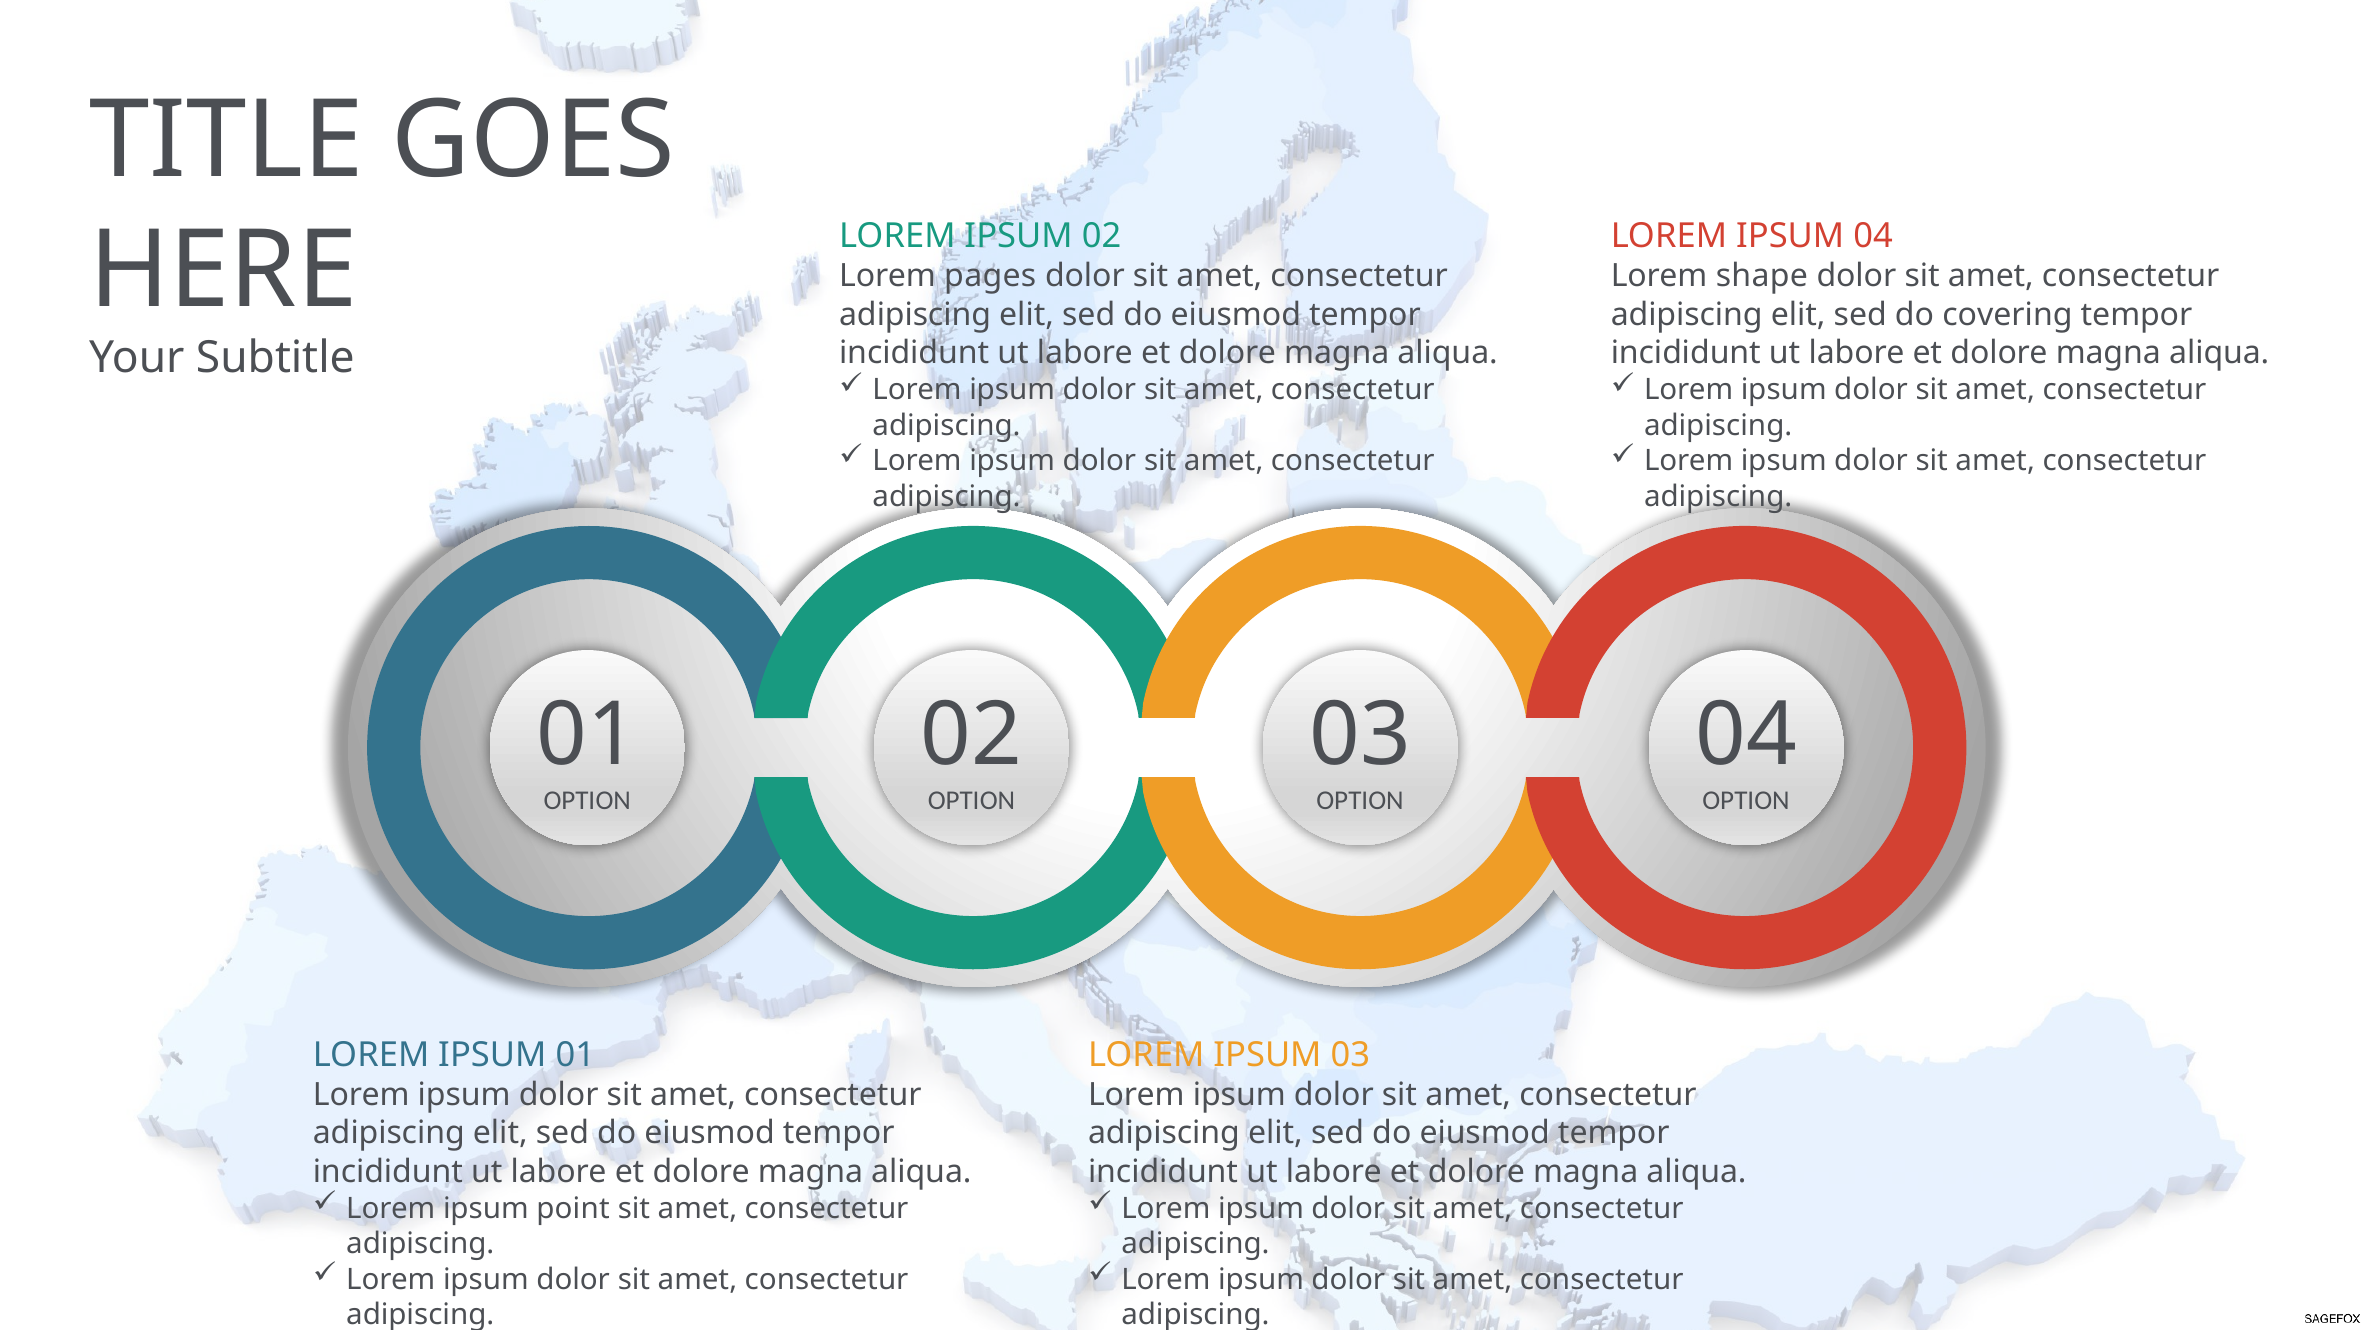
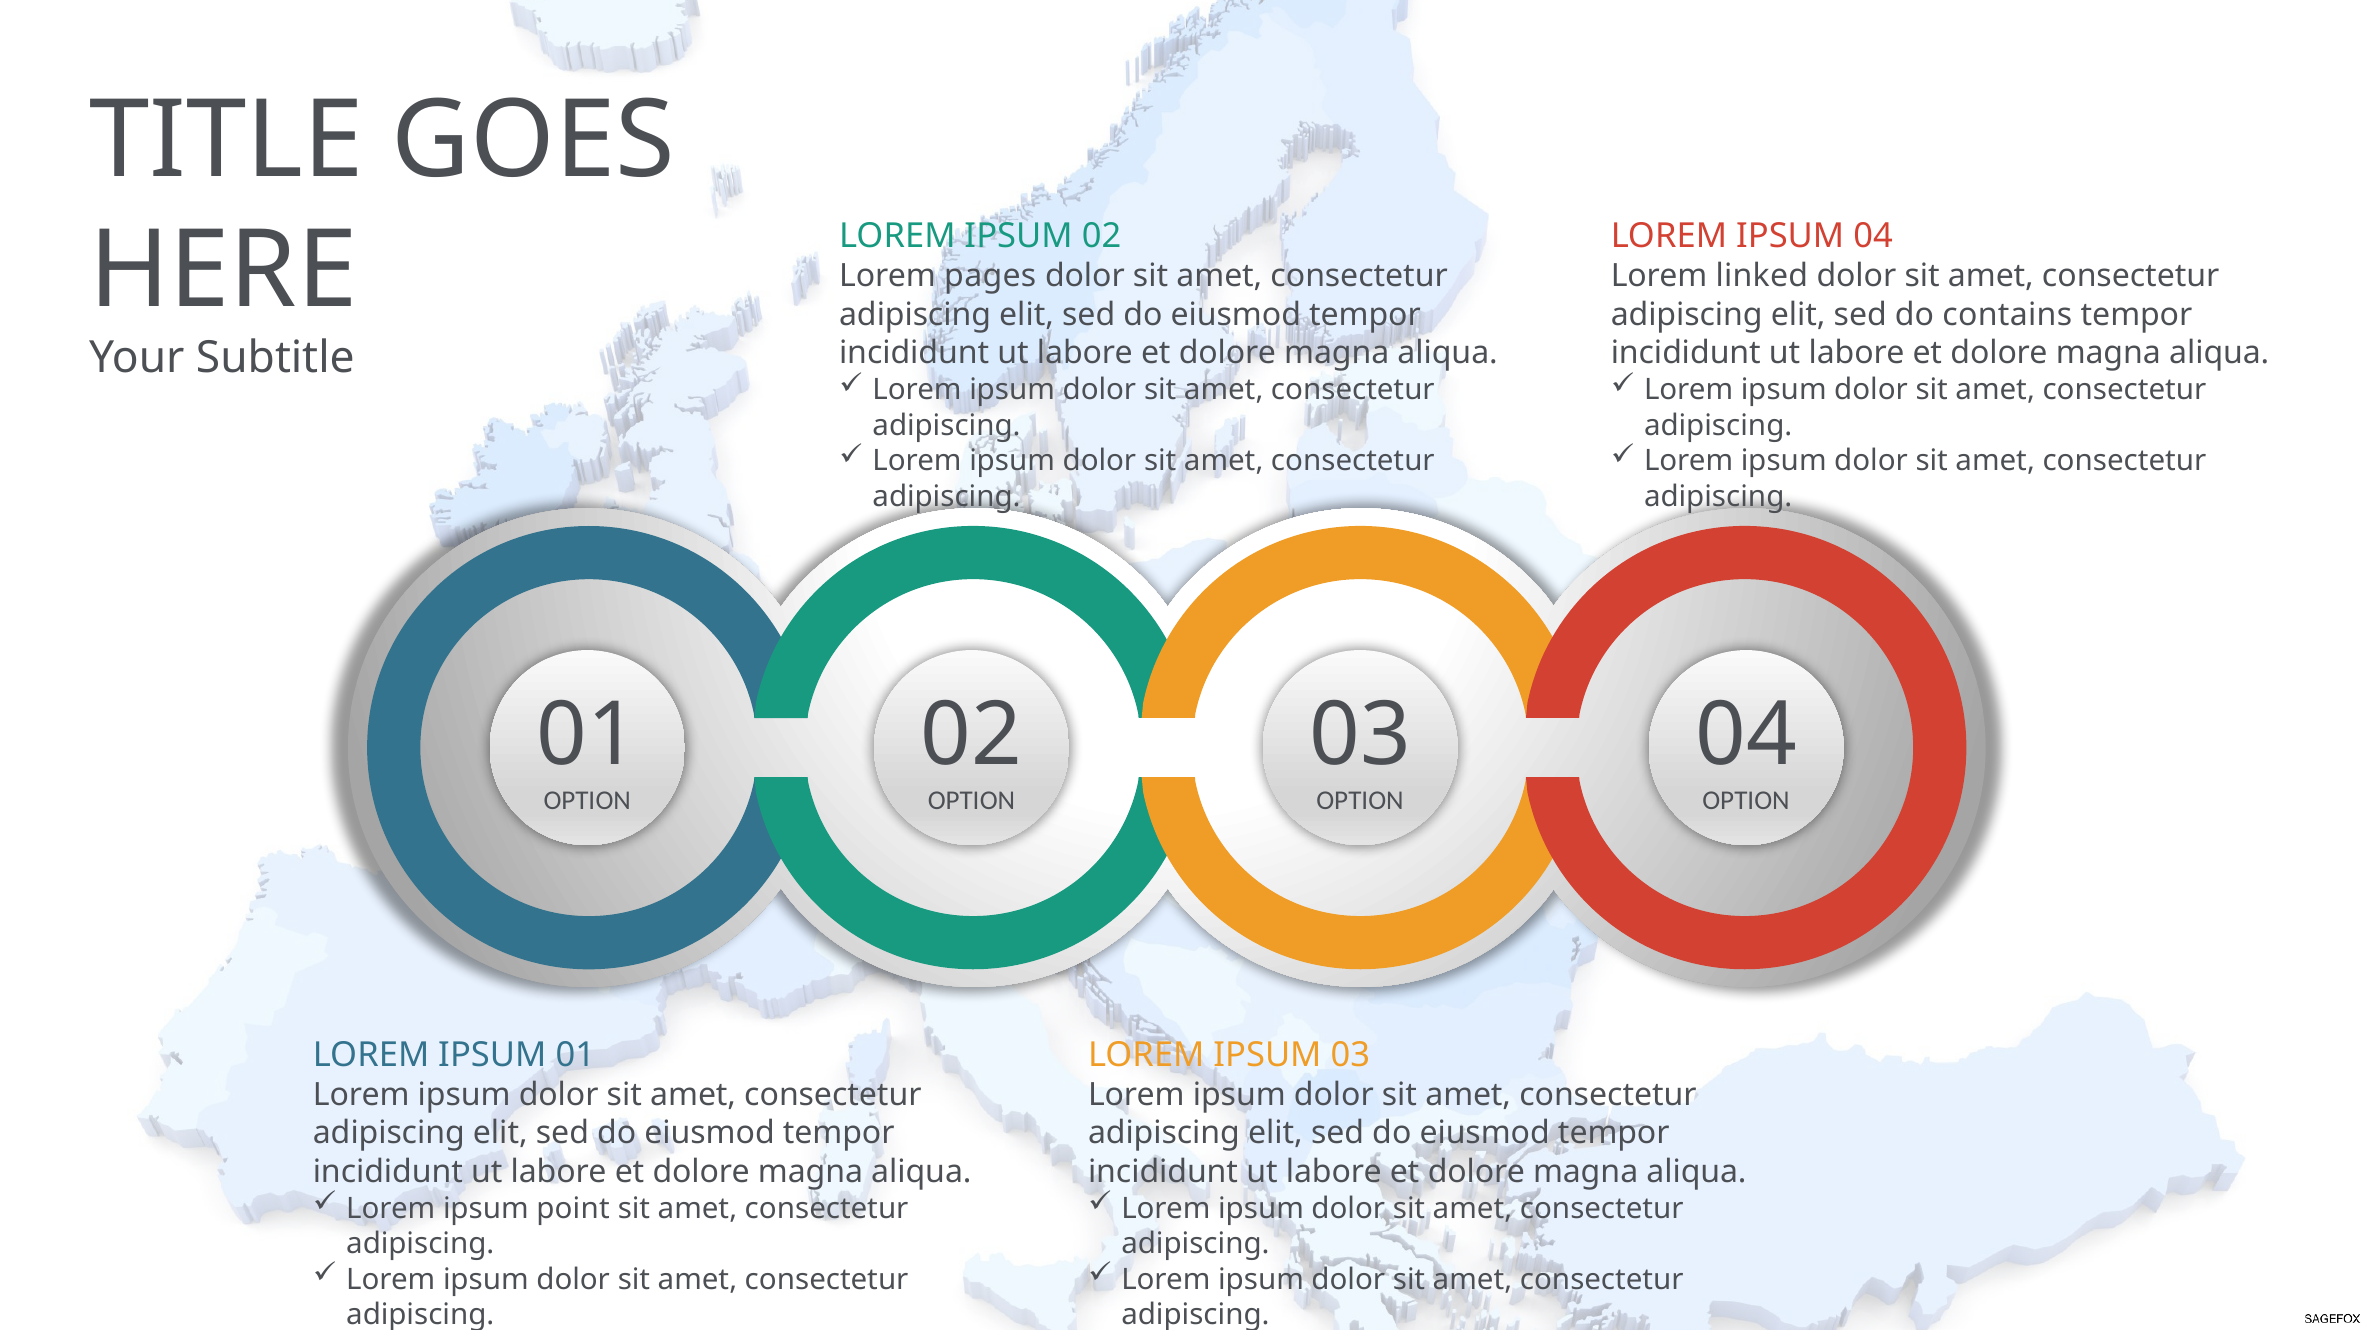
shape: shape -> linked (1762, 276)
covering: covering -> contains (2007, 315)
